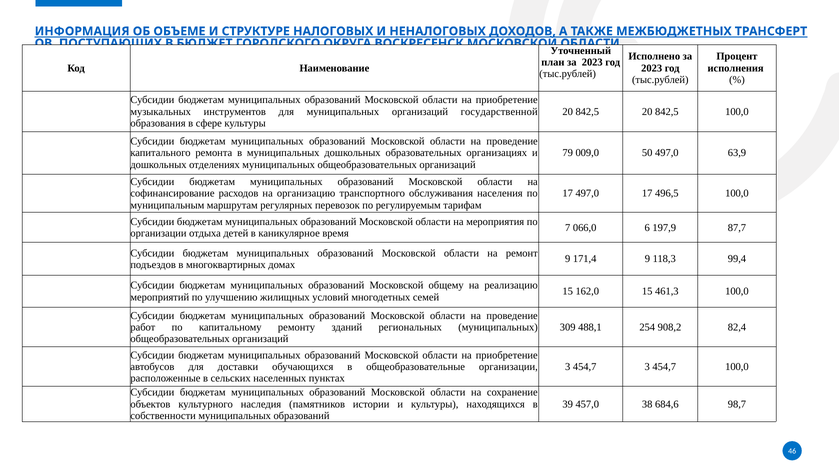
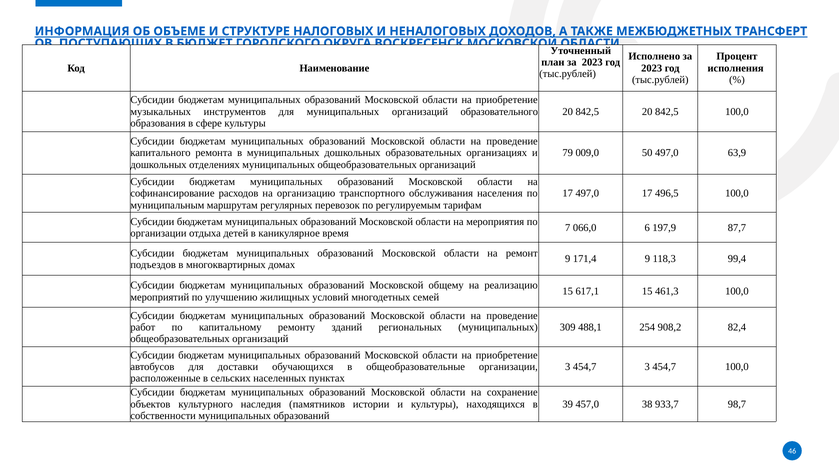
государственной: государственной -> образовательного (499, 112)
162,0: 162,0 -> 617,1 (587, 291)
684,6: 684,6 -> 933,7 (667, 404)
